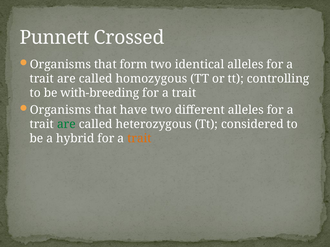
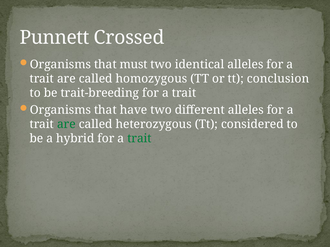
form: form -> must (134, 65)
controlling: controlling -> conclusion (278, 79)
with-breeding: with-breeding -> trait-breeding (100, 93)
trait colour: orange -> green (139, 139)
